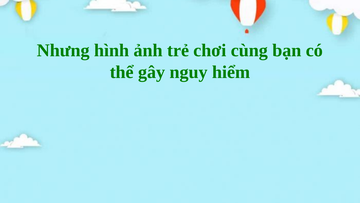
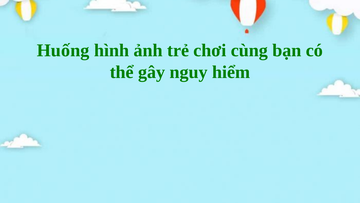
Nhưng: Nhưng -> Huống (63, 50)
